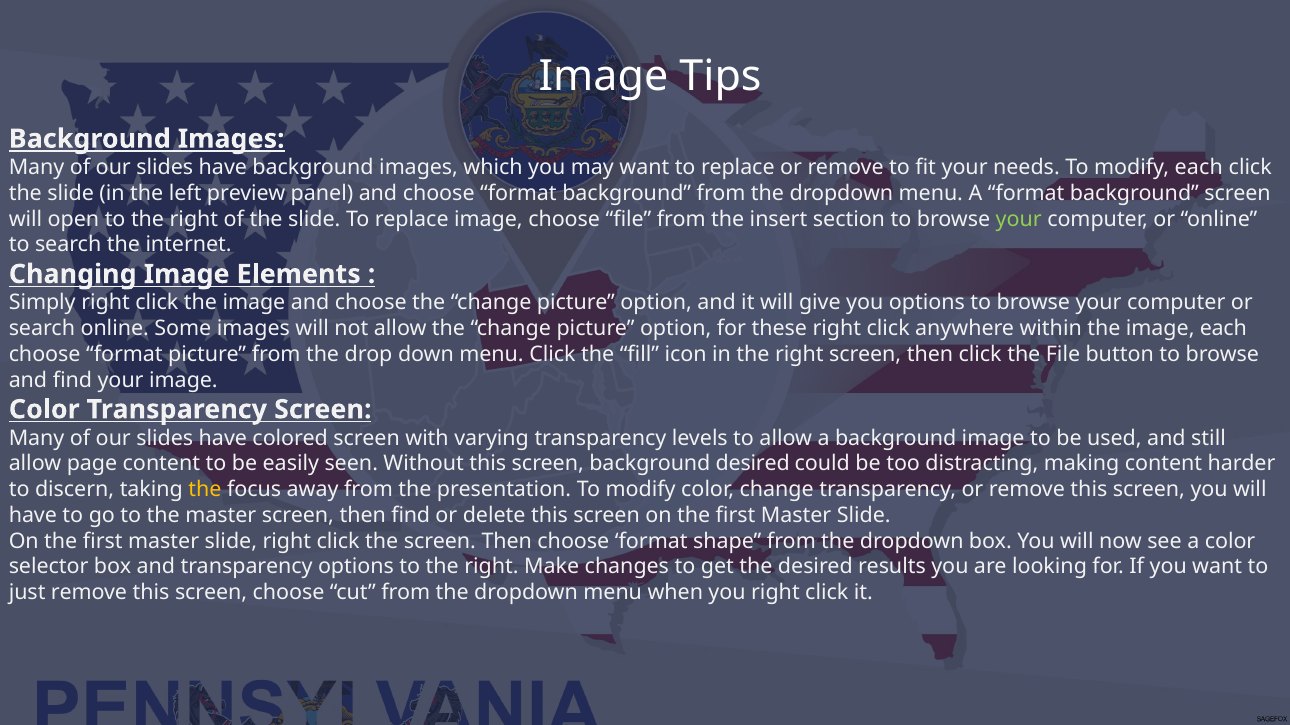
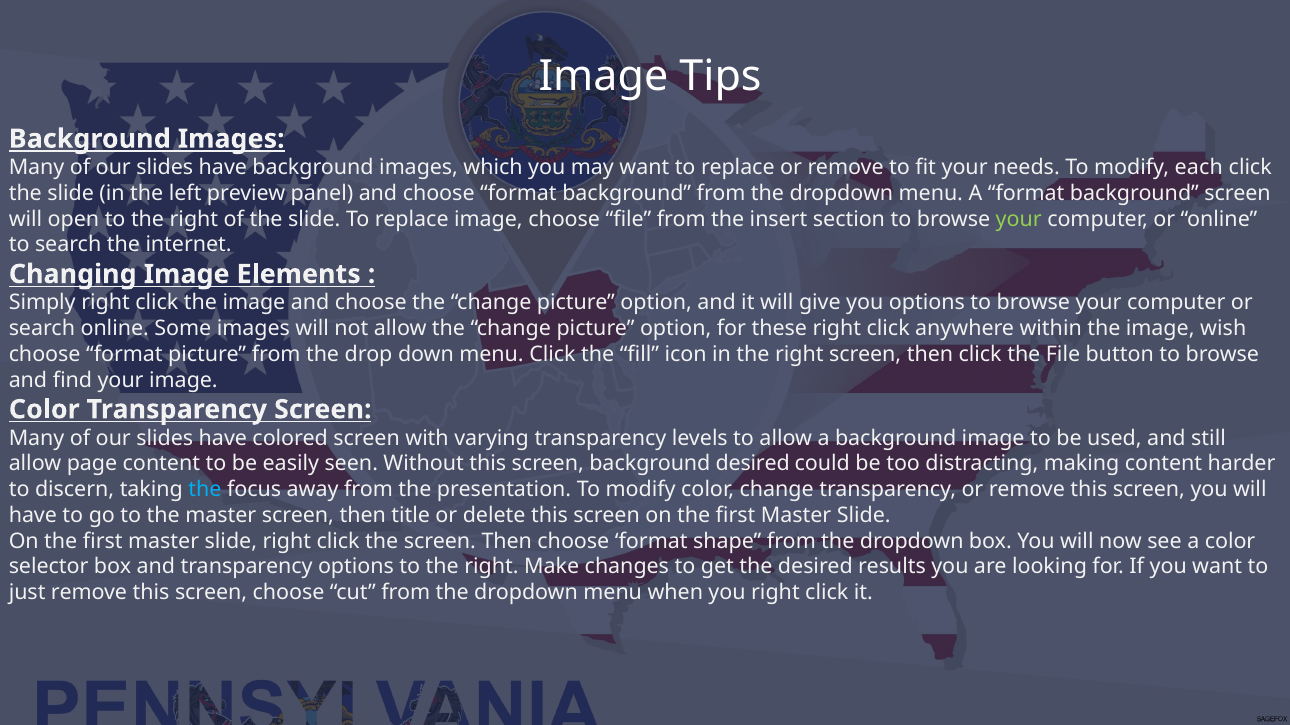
image each: each -> wish (1223, 329)
the colour: yellow -> light blue (205, 490)
then find: find -> title (411, 516)
